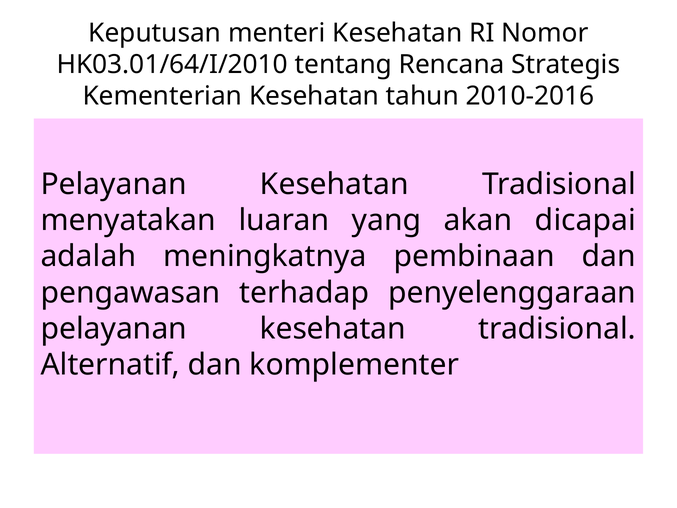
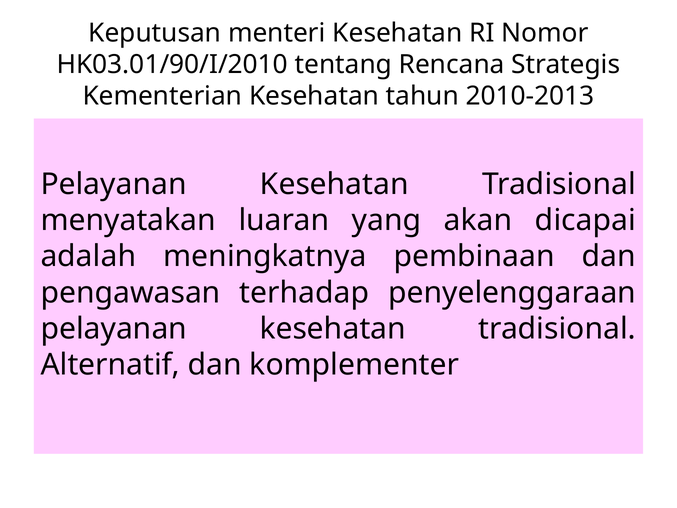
HK03.01/64/I/2010: HK03.01/64/I/2010 -> HK03.01/90/I/2010 (172, 64)
2010-2016: 2010-2016 -> 2010-2013 (530, 96)
